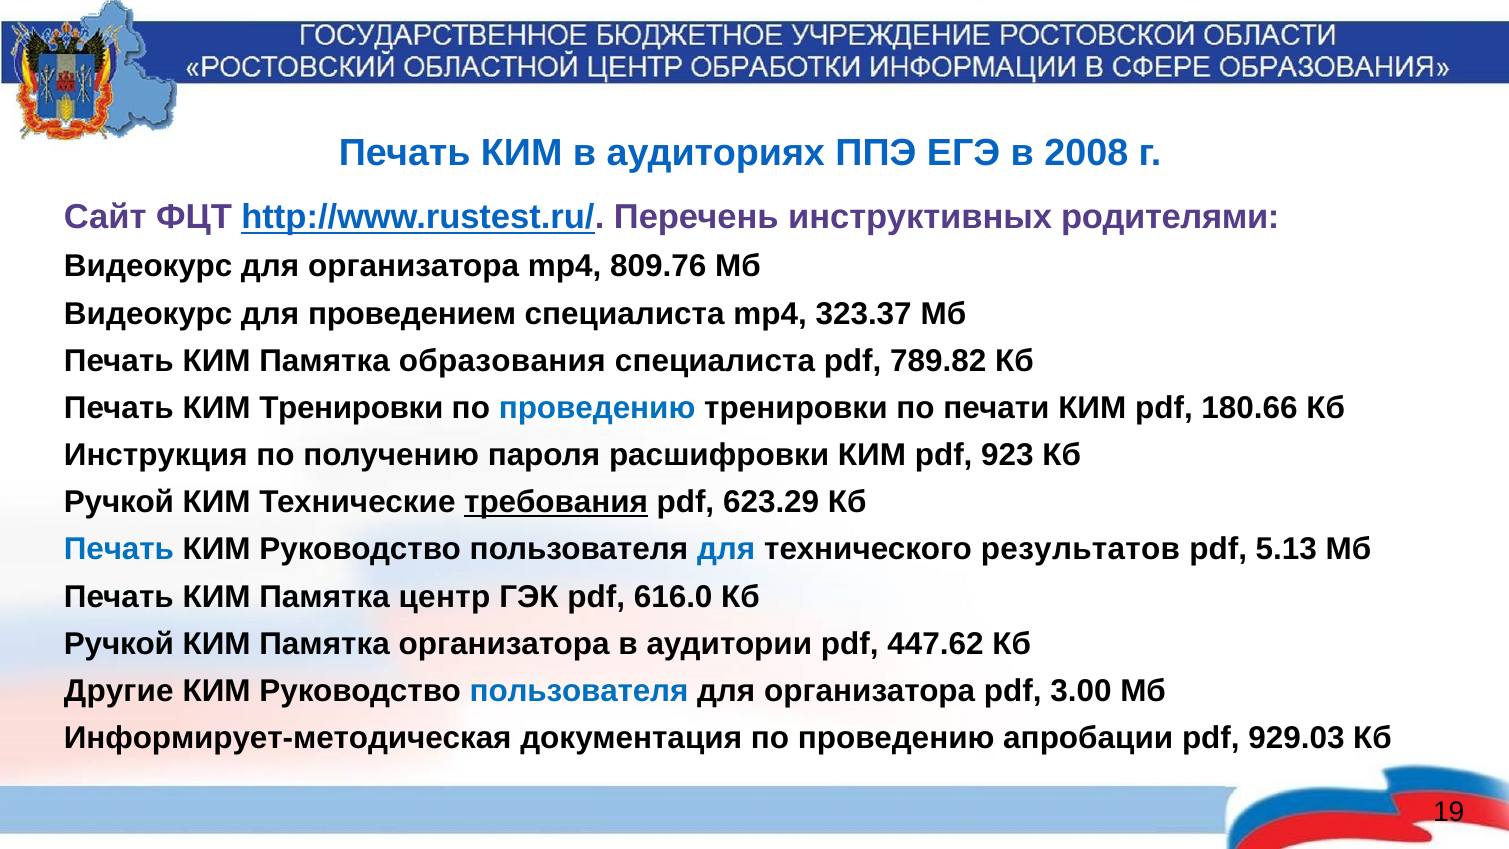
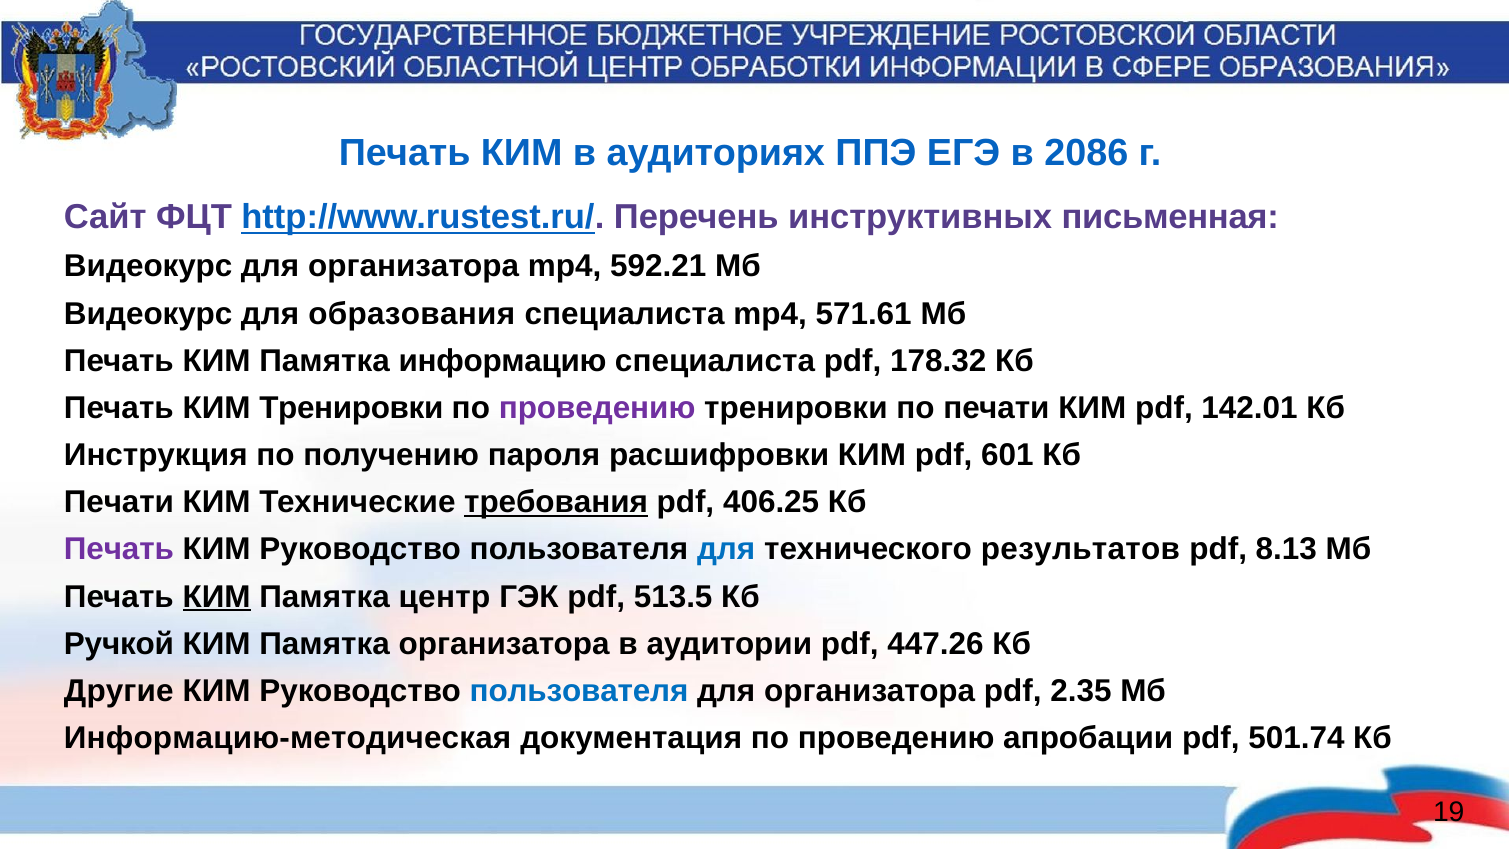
2008: 2008 -> 2086 (1086, 153)
родителями: родителями -> письменная (1170, 218)
809.76: 809.76 -> 592.21 (658, 266)
проведением: проведением -> образования (412, 314)
323.37: 323.37 -> 571.61 (864, 314)
образования: образования -> информацию (503, 361)
789.82: 789.82 -> 178.32 (938, 361)
проведению colour: blue -> purple (597, 408)
180.66: 180.66 -> 142.01 (1250, 408)
923: 923 -> 601 (1007, 455)
Ручкой: Ручкой -> Печати (119, 502)
623.29: 623.29 -> 406.25 (771, 502)
Печать colour: blue -> purple (119, 549)
5.13: 5.13 -> 8.13 (1286, 549)
КИМ underline: none -> present (217, 597)
616.0: 616.0 -> 513.5 (673, 597)
447.62: 447.62 -> 447.26 (935, 644)
3.00: 3.00 -> 2.35 (1081, 691)
Информирует-методическая: Информирует-методическая -> Информацию-методическая (288, 738)
929.03: 929.03 -> 501.74 (1296, 738)
